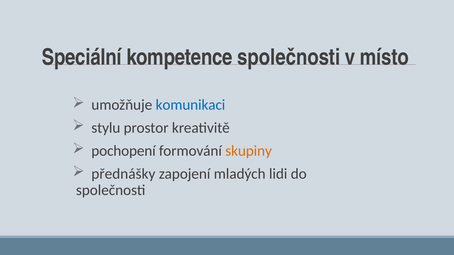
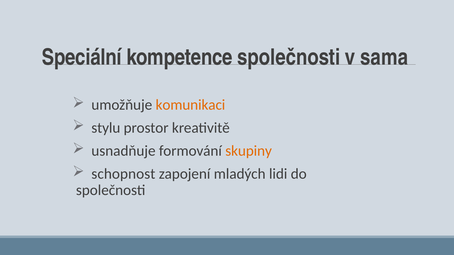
místo: místo -> sama (384, 58)
komunikaci colour: blue -> orange (190, 105)
pochopení: pochopení -> usnadňuje (123, 151)
přednášky: přednášky -> schopnost (123, 174)
